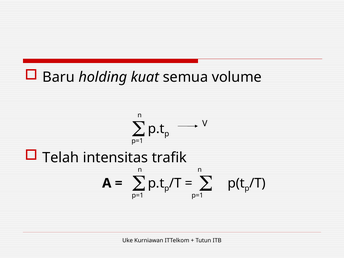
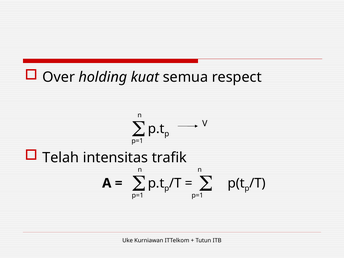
Baru: Baru -> Over (59, 77)
volume: volume -> respect (237, 77)
